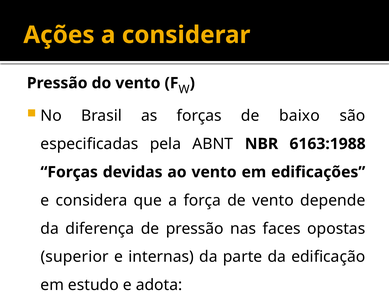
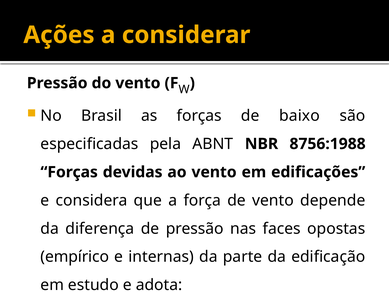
6163:1988: 6163:1988 -> 8756:1988 (328, 144)
superior: superior -> empírico (75, 257)
